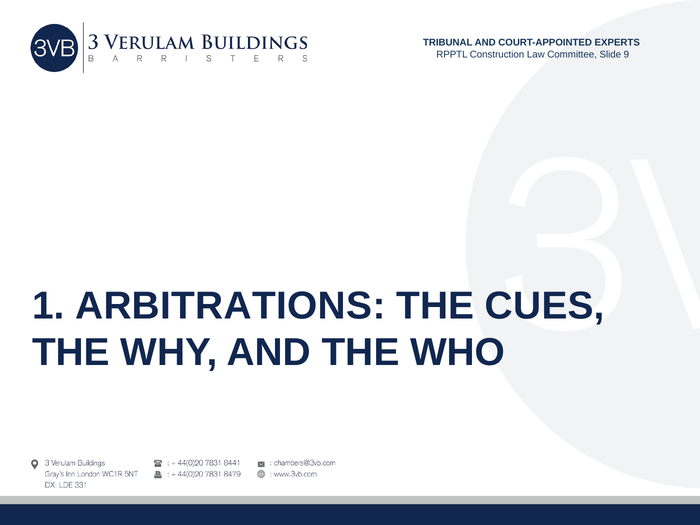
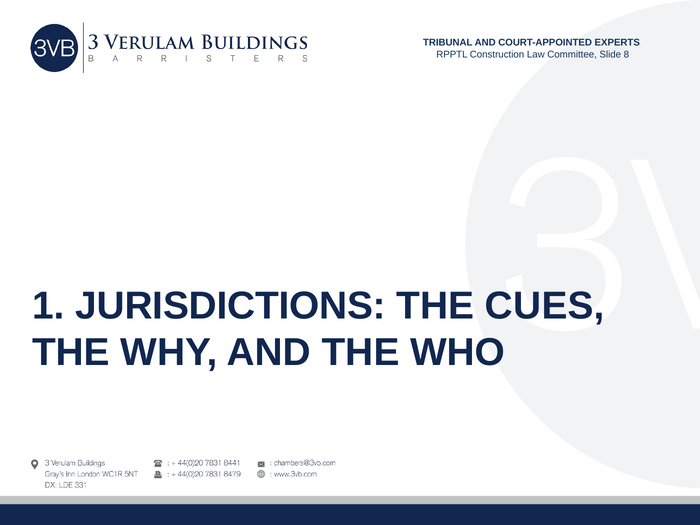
9: 9 -> 8 (626, 54)
ARBITRATIONS: ARBITRATIONS -> JURISDICTIONS (231, 306)
